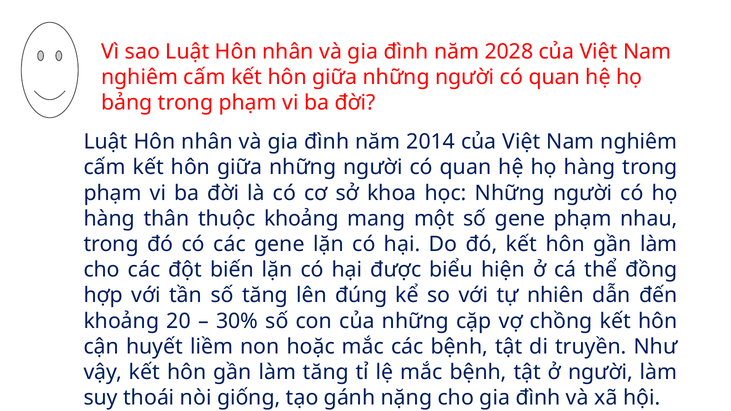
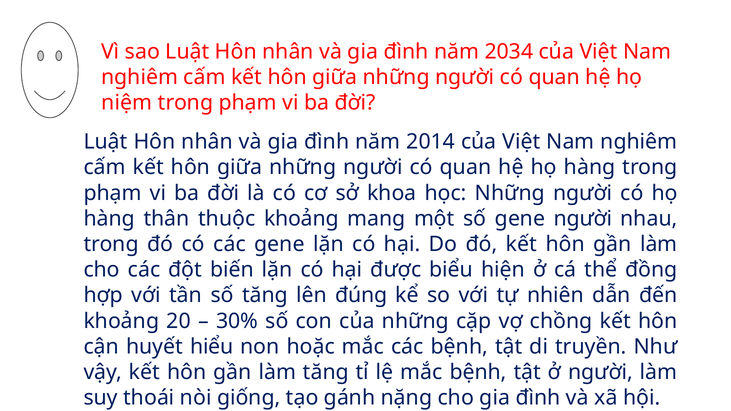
2028: 2028 -> 2034 (509, 52)
bảng: bảng -> niệm (127, 103)
gene phạm: phạm -> người (583, 219)
liềm: liềm -> hiểu (212, 347)
